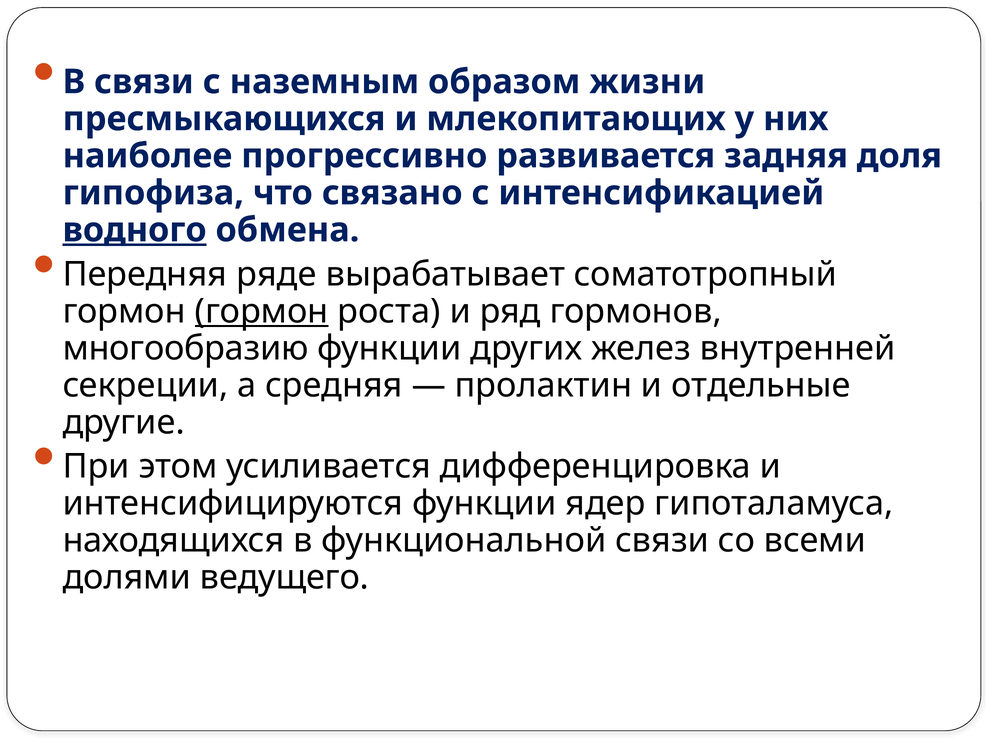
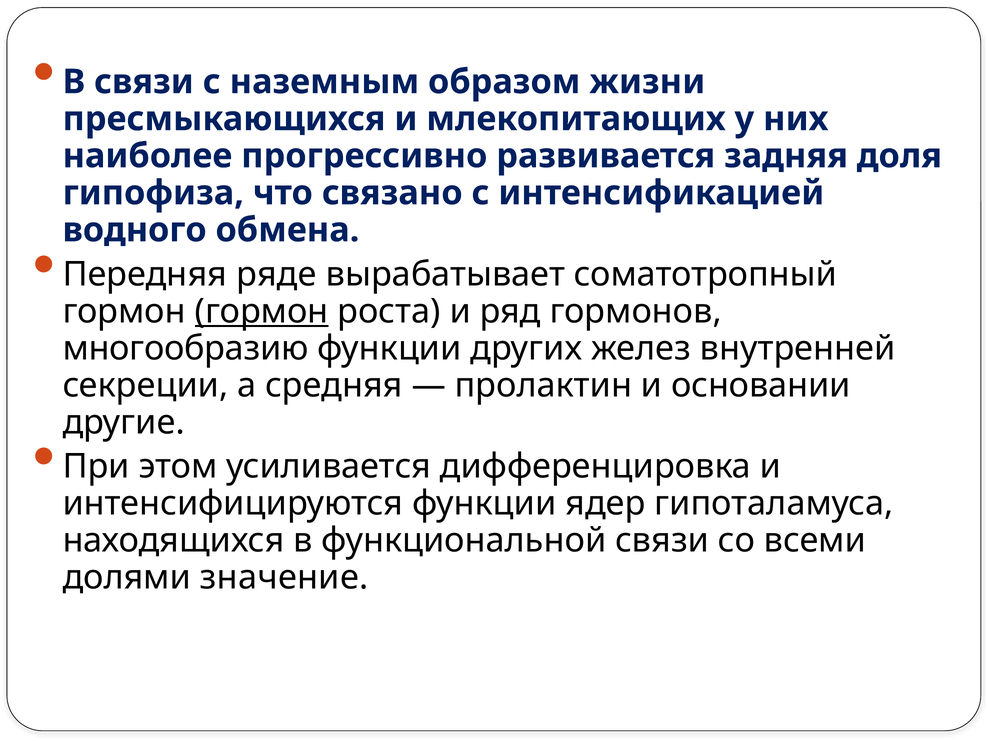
водного underline: present -> none (135, 230)
отдельные: отдельные -> основании (761, 385)
ведущего: ведущего -> значение (284, 578)
